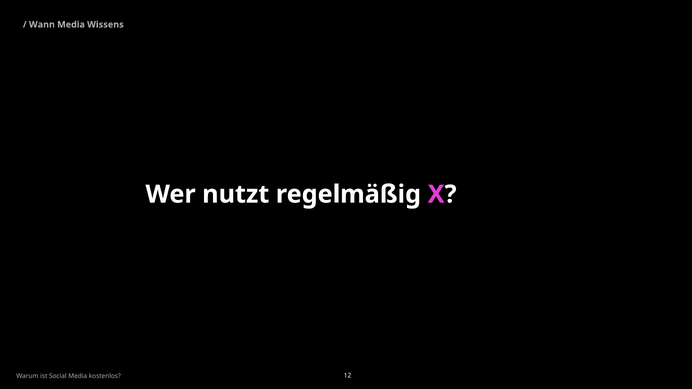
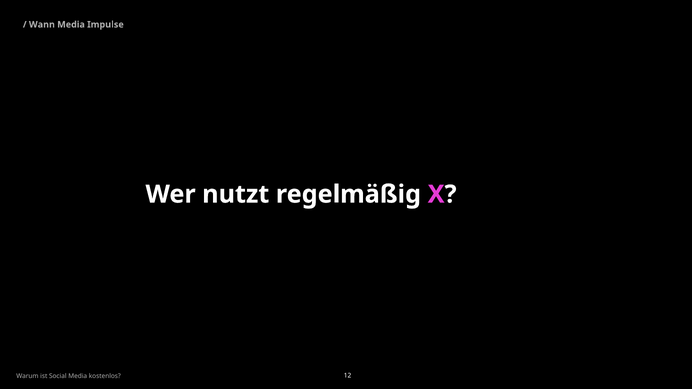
Wissens: Wissens -> Impulse (105, 25)
